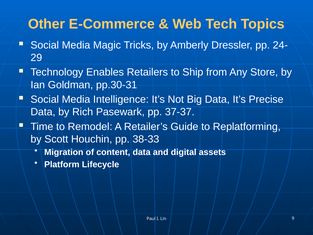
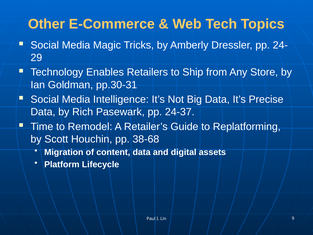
37-37: 37-37 -> 24-37 (180, 112)
38-33: 38-33 -> 38-68 (146, 139)
